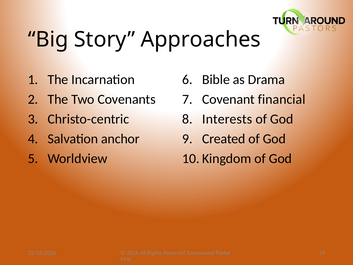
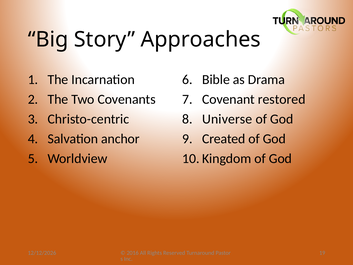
financial: financial -> restored (282, 99)
Interests: Interests -> Universe (227, 119)
